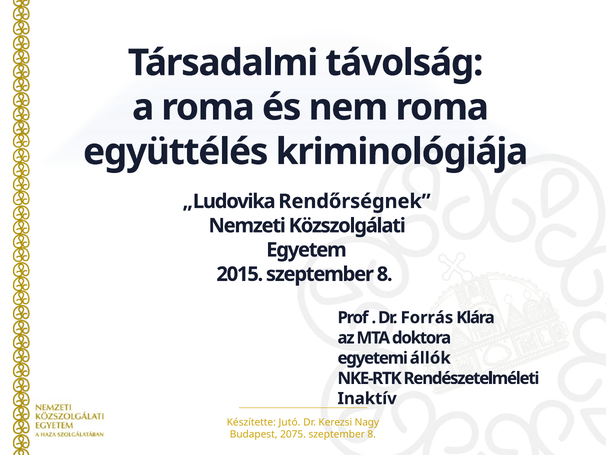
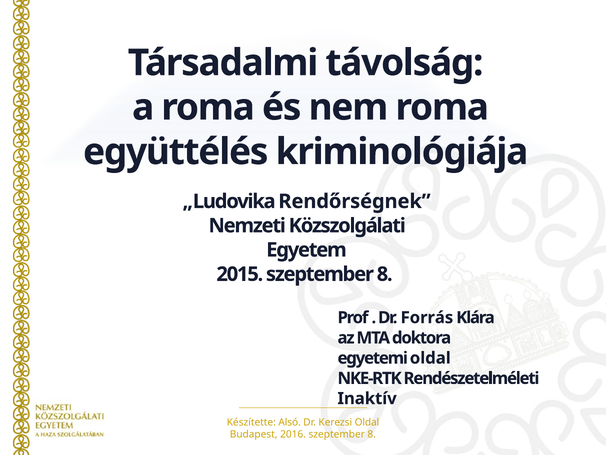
egyetemi állók: állók -> oldal (430, 358)
Jutó: Jutó -> Alsó (290, 422)
Kerezsi Nagy: Nagy -> Oldal (367, 422)
2075: 2075 -> 2016 (293, 434)
